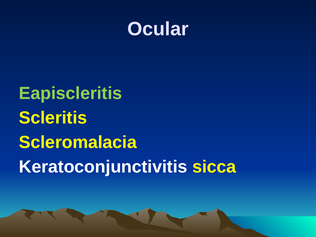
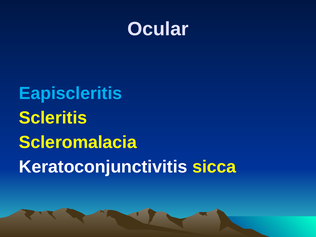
Eapiscleritis colour: light green -> light blue (71, 93)
